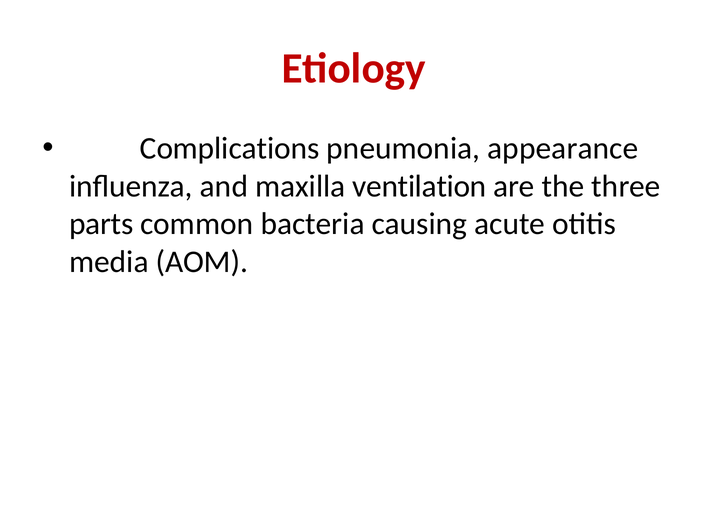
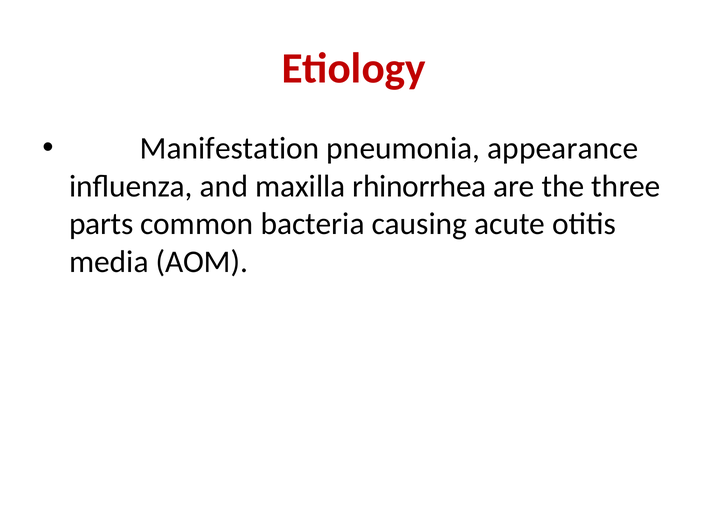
Complications: Complications -> Manifestation (230, 149)
ventilation: ventilation -> rhinorrhea (419, 186)
